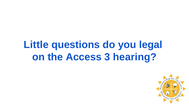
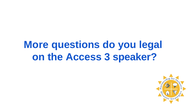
Little: Little -> More (36, 45)
hearing: hearing -> speaker (135, 57)
